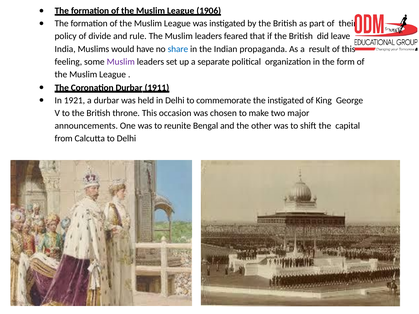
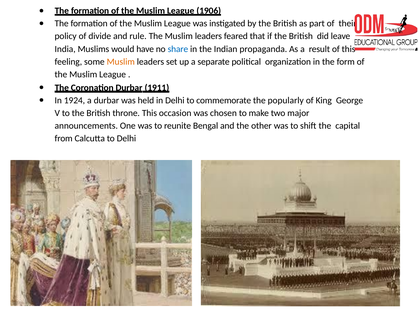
Muslim colour: purple -> orange (121, 62)
1921: 1921 -> 1924 (74, 100)
the instigated: instigated -> popularly (286, 100)
